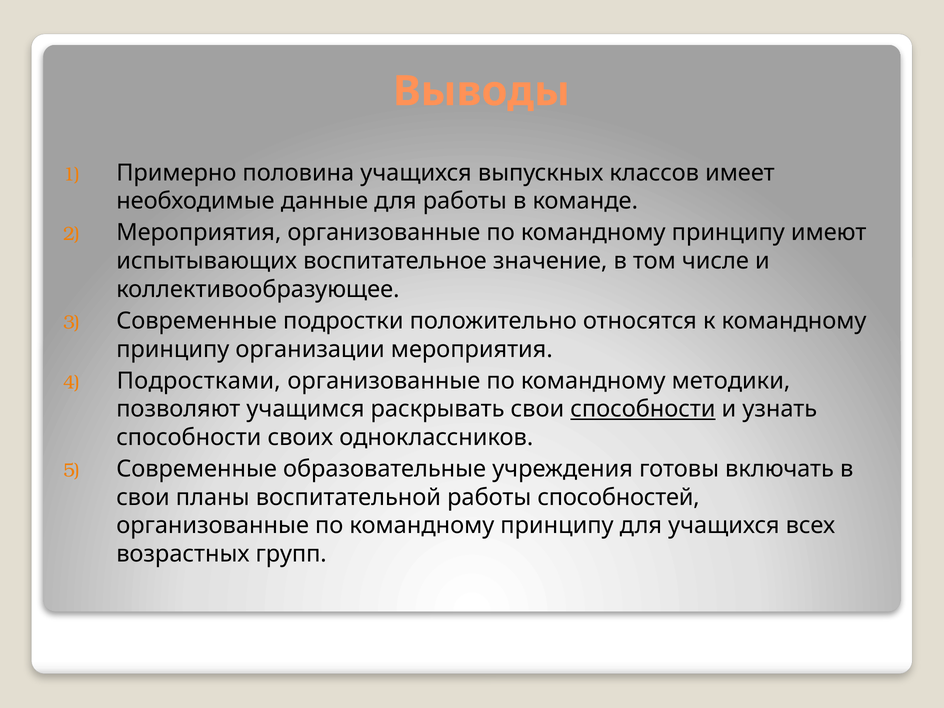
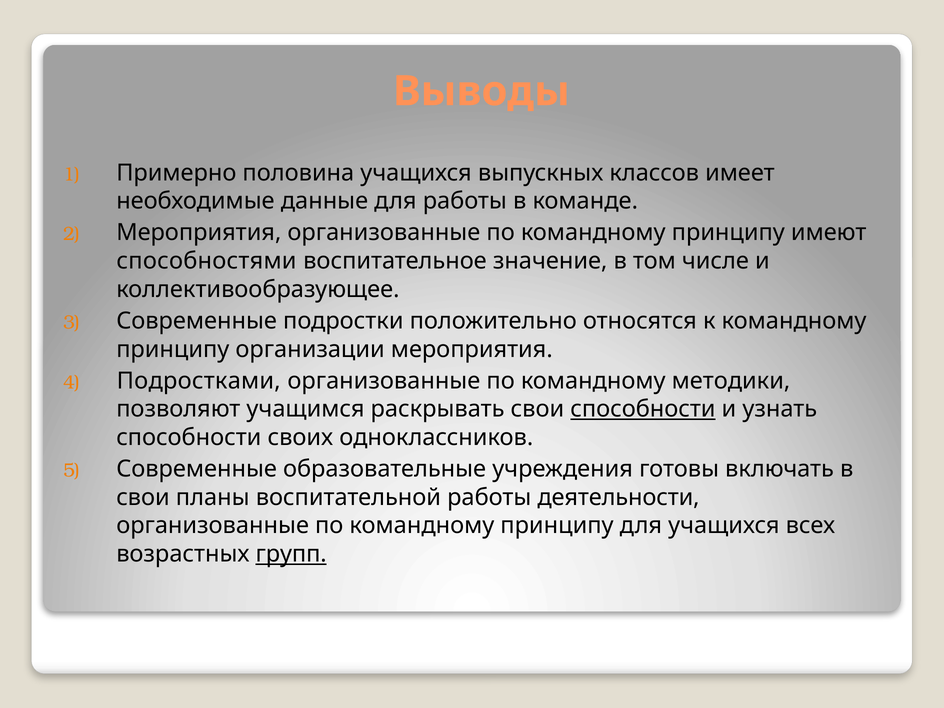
испытывающих: испытывающих -> способностями (207, 261)
способностей: способностей -> деятельности (618, 497)
групп underline: none -> present (291, 554)
